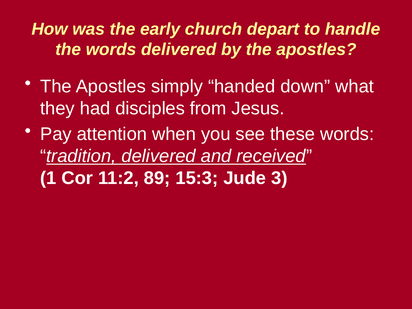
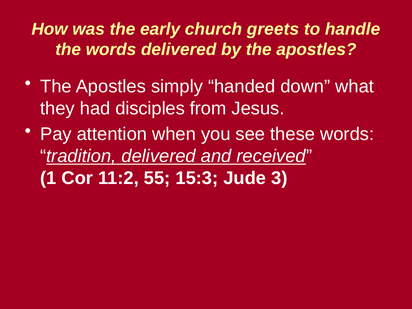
depart: depart -> greets (273, 29)
89: 89 -> 55 (157, 178)
